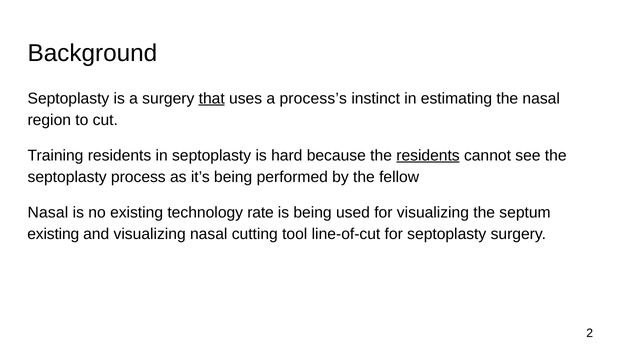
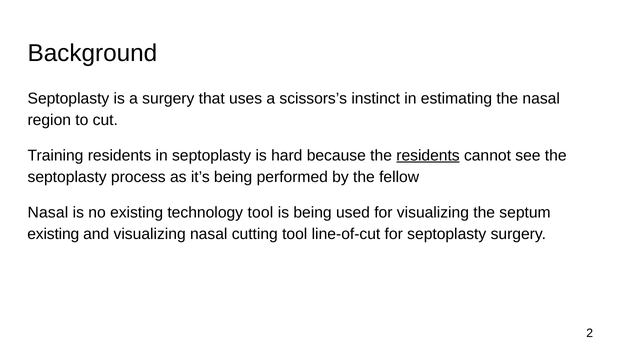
that underline: present -> none (212, 98)
process’s: process’s -> scissors’s (313, 98)
technology rate: rate -> tool (260, 213)
